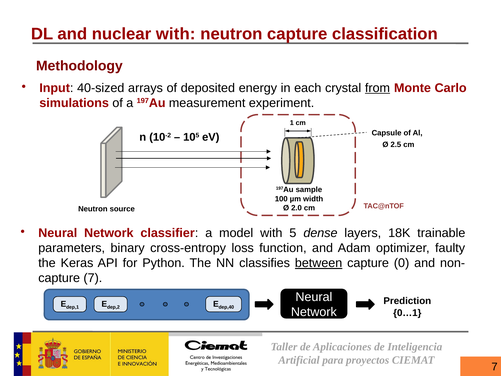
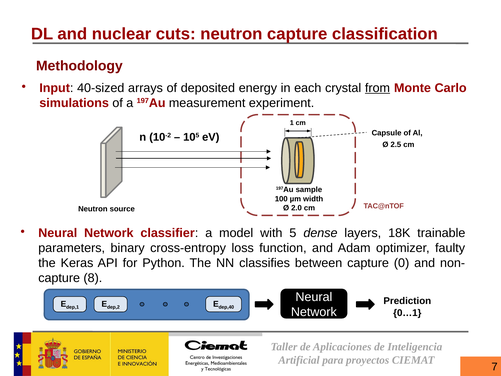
nuclear with: with -> cuts (176, 34)
between underline: present -> none (319, 263)
capture 7: 7 -> 8 (93, 278)
